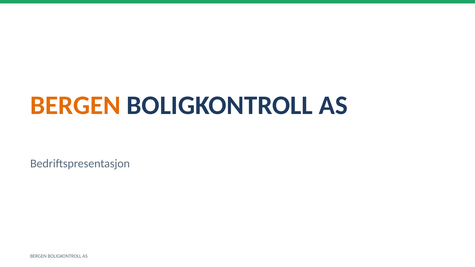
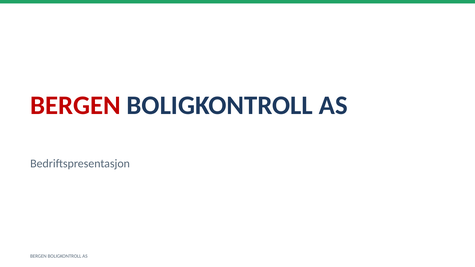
BERGEN colour: orange -> red (75, 105)
